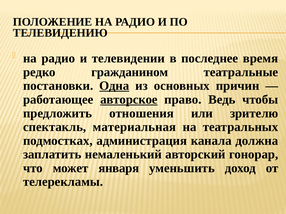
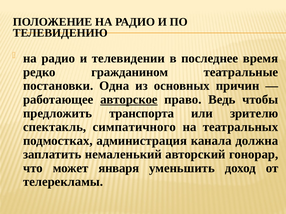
Одна underline: present -> none (114, 86)
отношения: отношения -> транспорта (142, 113)
материальная: материальная -> симпатичного (134, 127)
